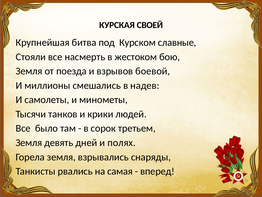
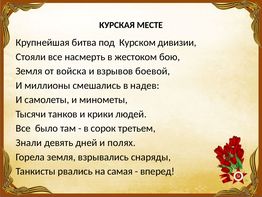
СВОЕЙ: СВОЕЙ -> МЕСТЕ (150, 25)
славные: славные -> дивизии (177, 42)
поезда: поезда -> войска (71, 71)
Земля: Земля -> Знали (29, 142)
